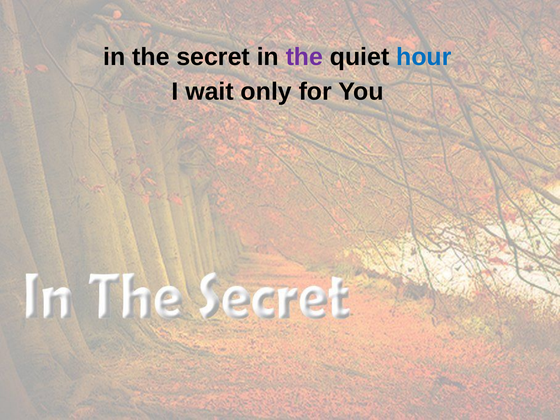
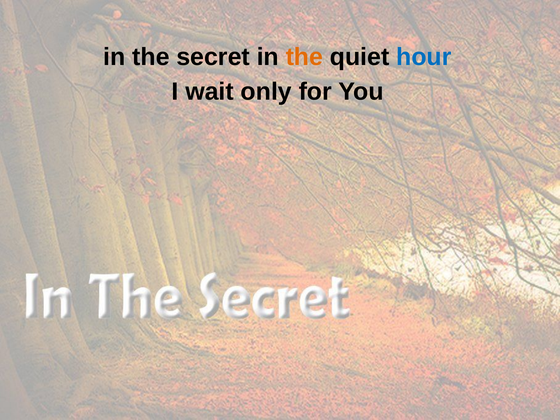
the colour: purple -> orange (304, 57)
